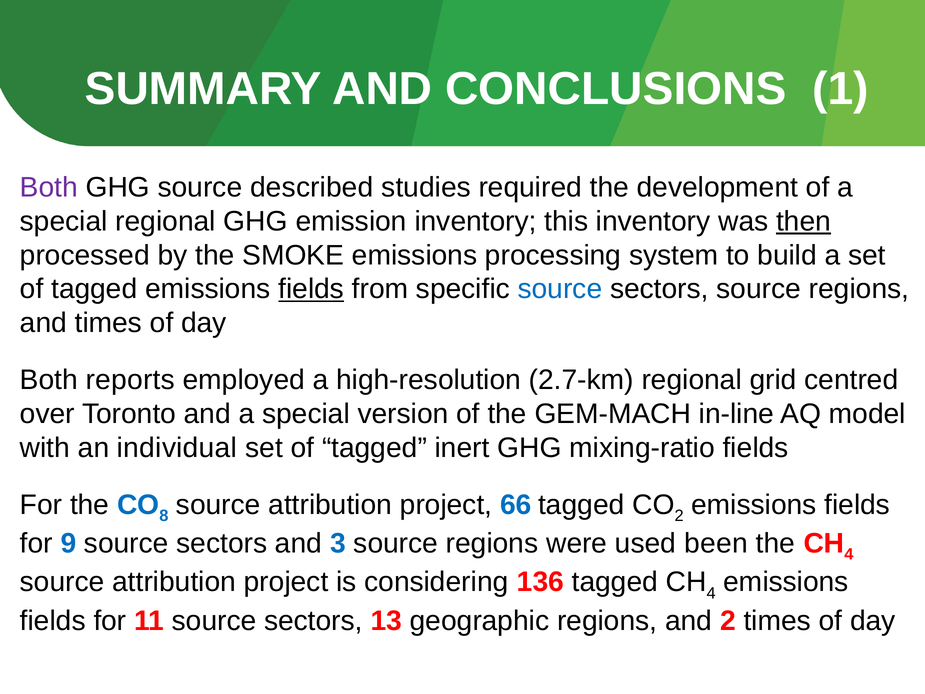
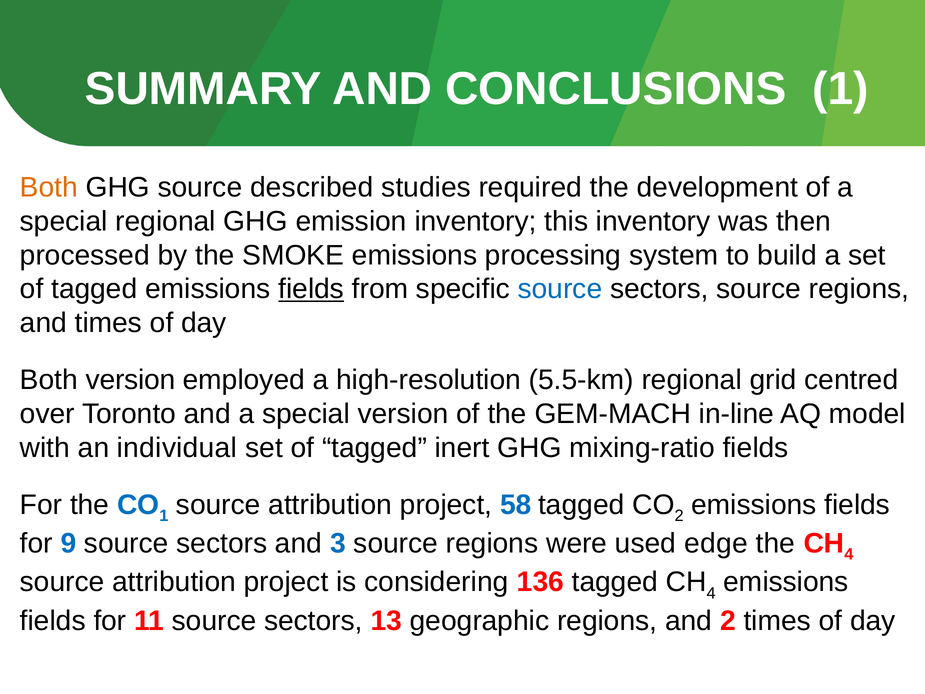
Both colour: purple -> orange (49, 187)
then underline: present -> none (804, 221)
Both reports: reports -> version (130, 380)
2.7-km: 2.7-km -> 5.5-km (581, 380)
8: 8 -> 1 (164, 516)
66: 66 -> 58 (516, 505)
been: been -> edge (716, 543)
